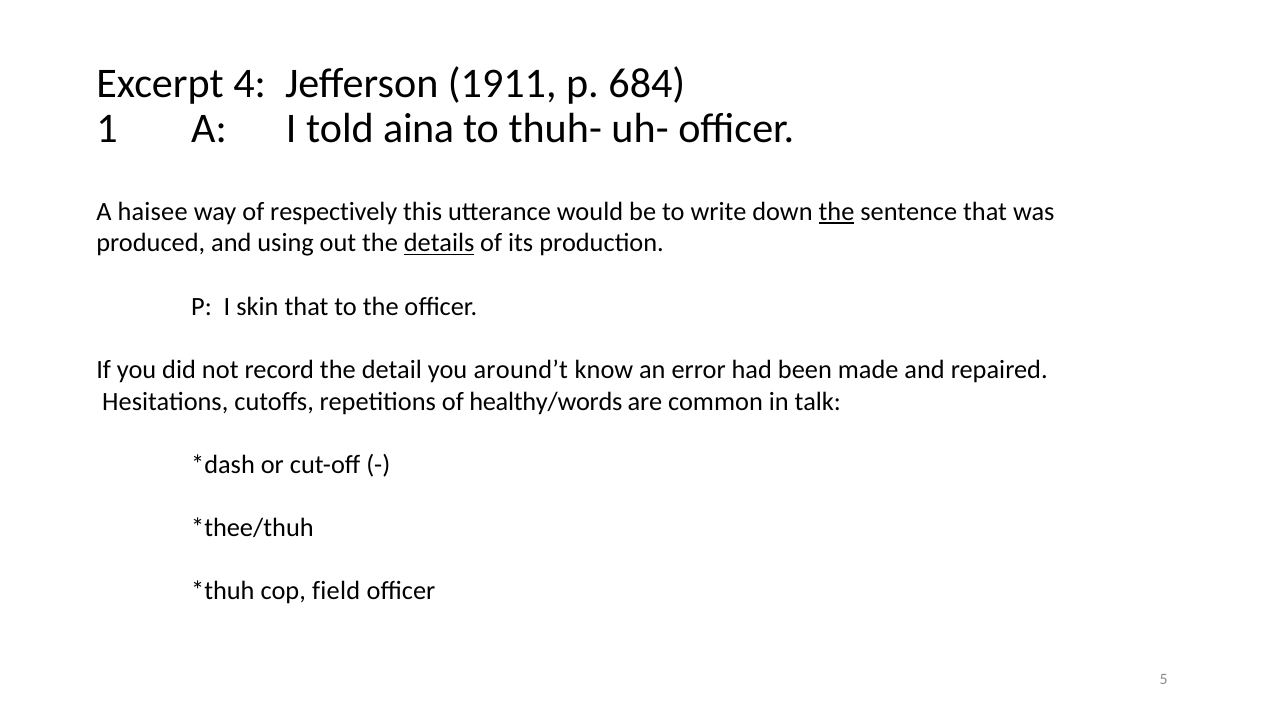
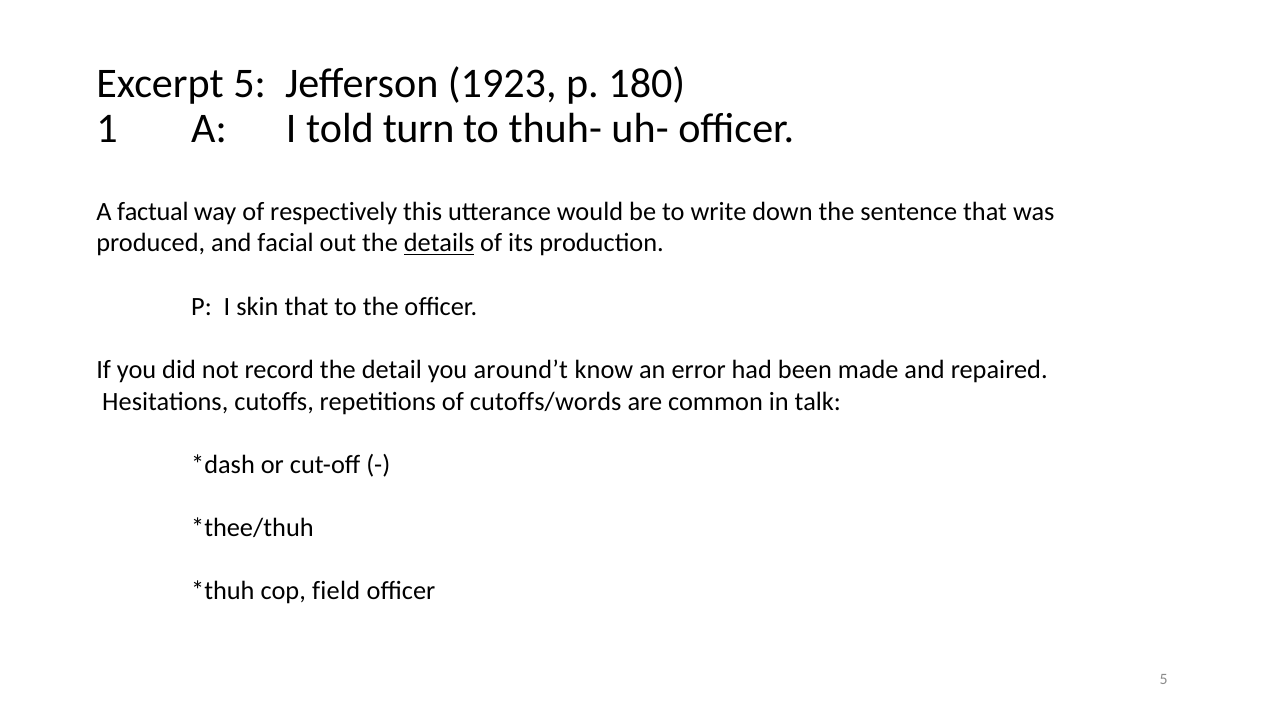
Excerpt 4: 4 -> 5 (250, 84)
1911: 1911 -> 1923 (502, 84)
684: 684 -> 180 (647, 84)
aina: aina -> turn (419, 129)
haisee: haisee -> factual (153, 212)
the underline: present -> none (837, 212)
using: using -> facial (286, 243)
healthy/words: healthy/words -> cutoffs/words (546, 401)
